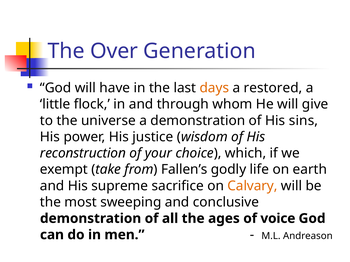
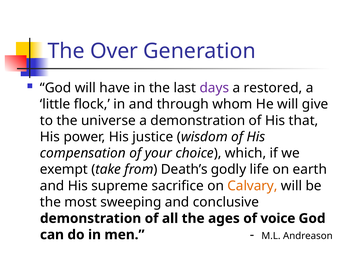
days colour: orange -> purple (214, 88)
sins: sins -> that (304, 121)
reconstruction: reconstruction -> compensation (83, 153)
Fallen’s: Fallen’s -> Death’s (184, 170)
